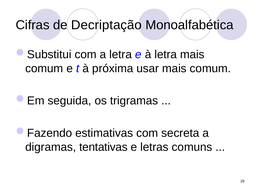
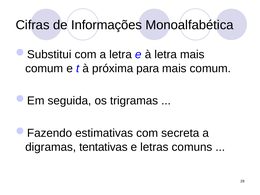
Decriptação: Decriptação -> Informações (107, 25)
usar: usar -> para (148, 68)
